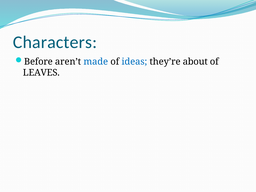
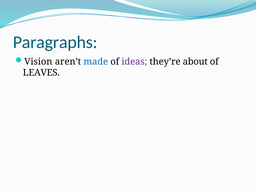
Characters: Characters -> Paragraphs (55, 42)
Before: Before -> Vision (38, 62)
ideas colour: blue -> purple (134, 62)
